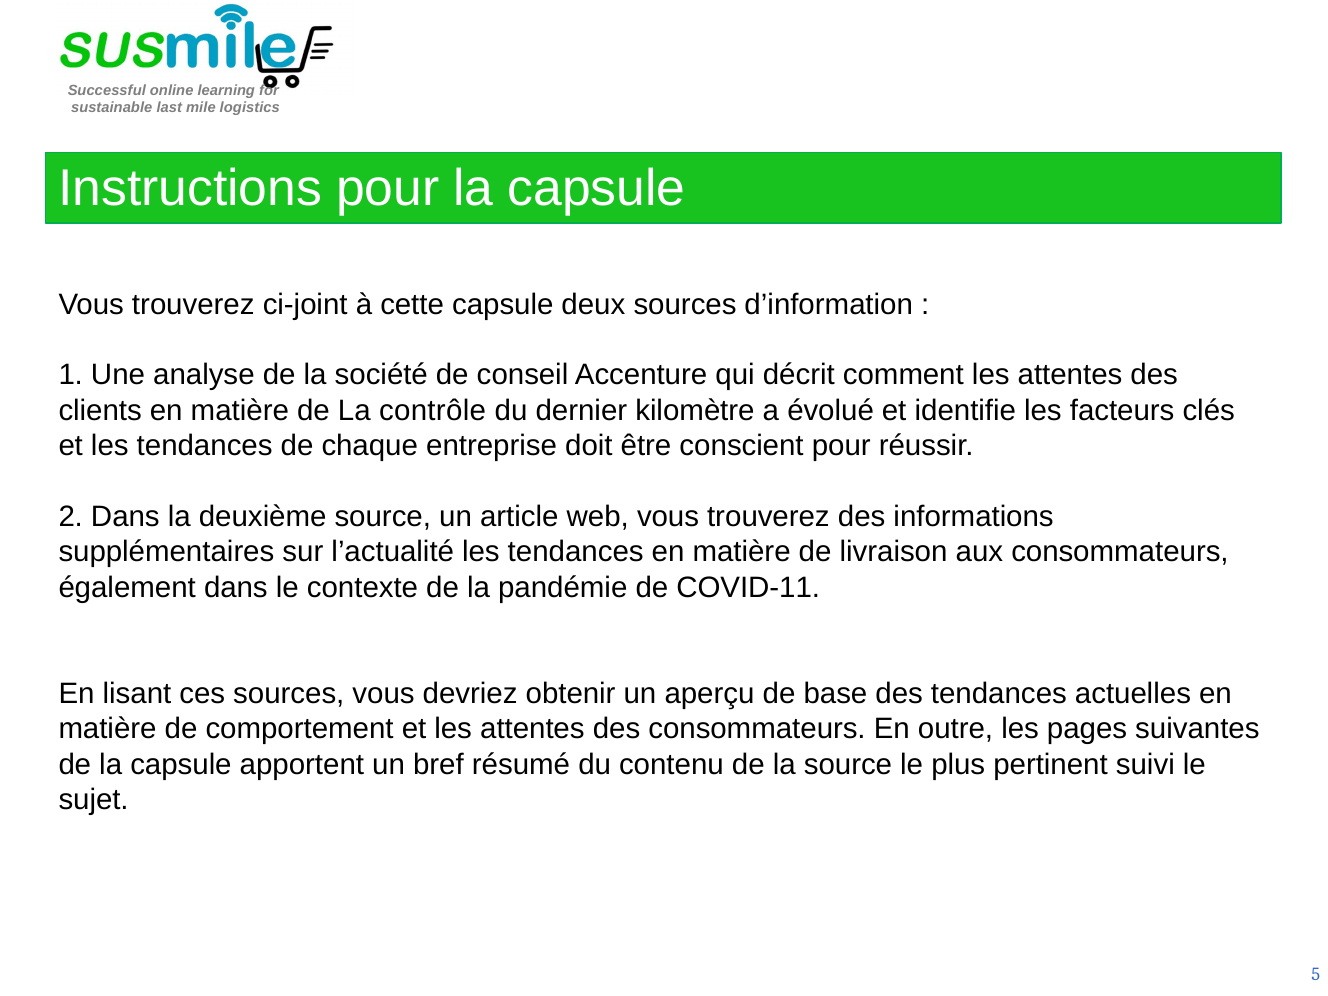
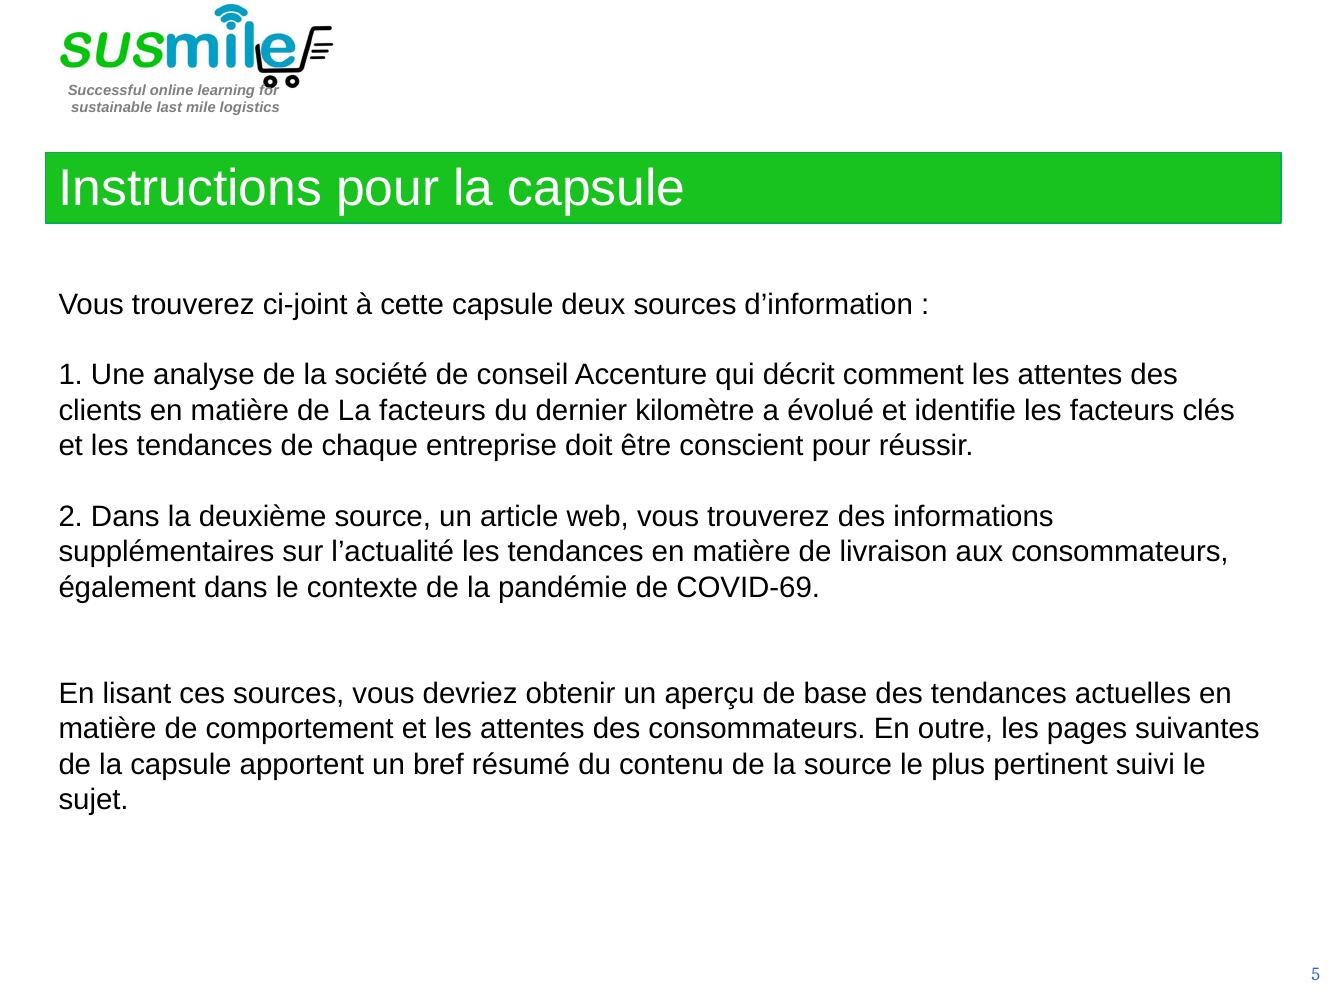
La contrôle: contrôle -> facteurs (433, 411)
COVID-11: COVID-11 -> COVID-69 (748, 588)
